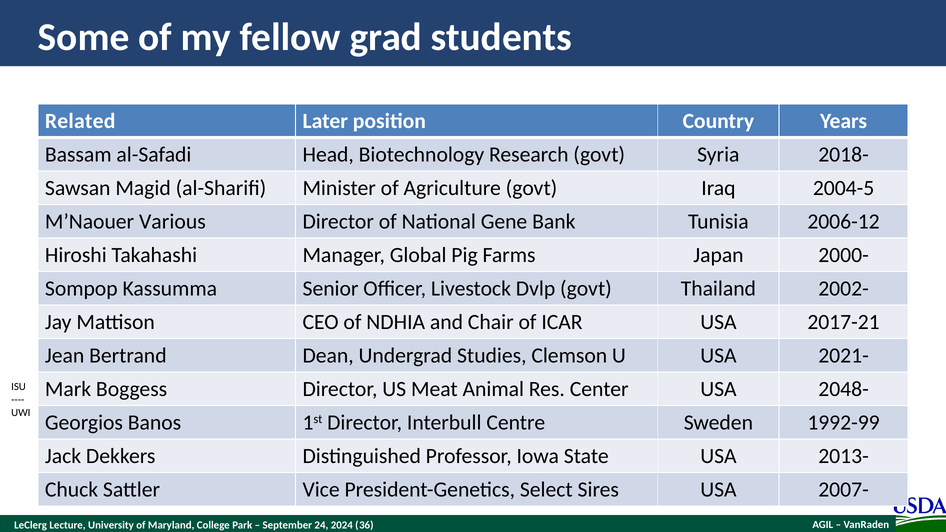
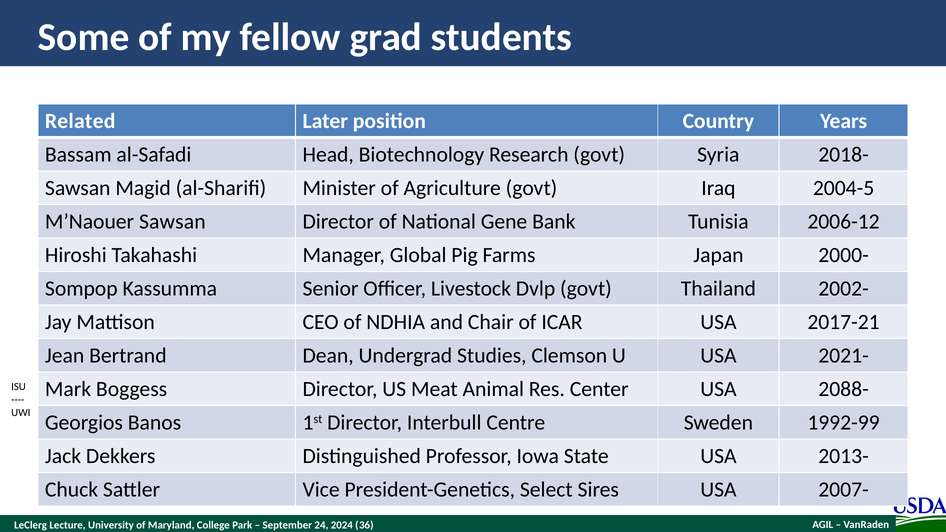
M’Naouer Various: Various -> Sawsan (172, 222)
2048-: 2048- -> 2088- (844, 389)
